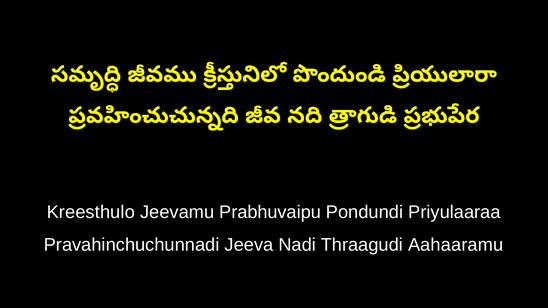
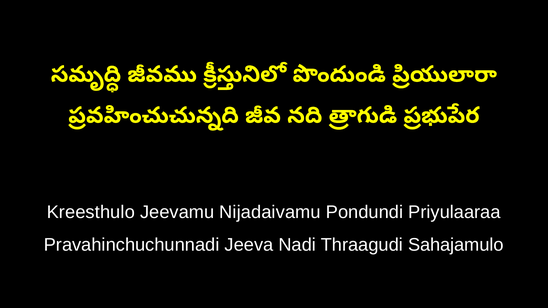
Prabhuvaipu: Prabhuvaipu -> Nijadaivamu (270, 212)
Aahaaramu: Aahaaramu -> Sahajamulo (456, 245)
